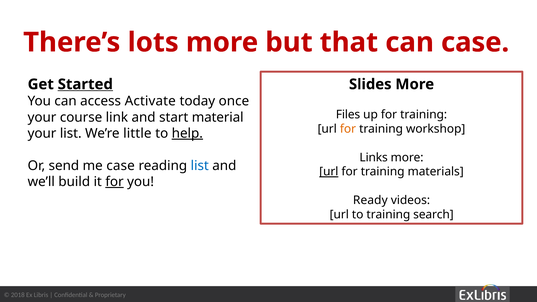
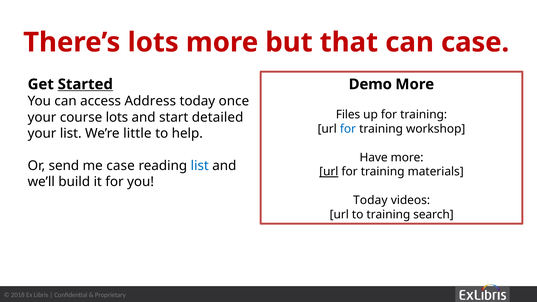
Slides: Slides -> Demo (370, 84)
Activate: Activate -> Address (150, 101)
course link: link -> lots (117, 117)
material: material -> detailed (218, 117)
for colour: orange -> blue (348, 129)
help underline: present -> none (187, 133)
Links: Links -> Have (374, 157)
for underline: present -> none (115, 182)
Ready: Ready -> Today (370, 200)
